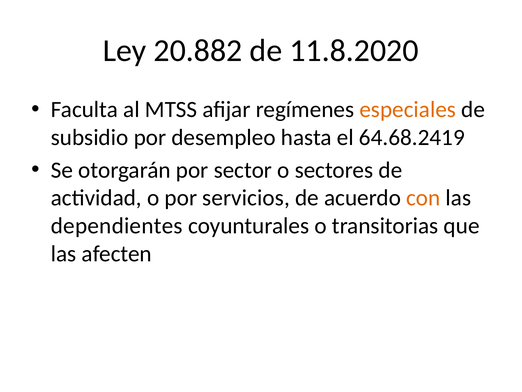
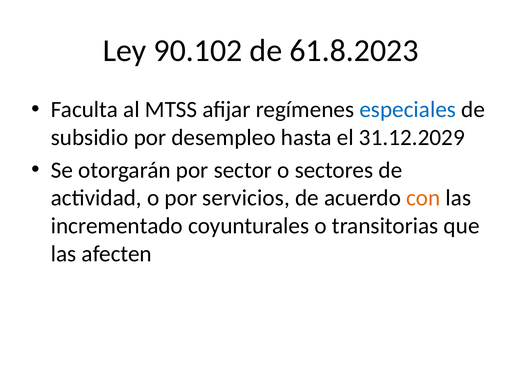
20.882: 20.882 -> 90.102 (198, 51)
11.8.2020: 11.8.2020 -> 61.8.2023 (354, 51)
especiales colour: orange -> blue (408, 110)
64.68.2419: 64.68.2419 -> 31.12.2029 (412, 137)
dependientes: dependientes -> incrementado (117, 226)
